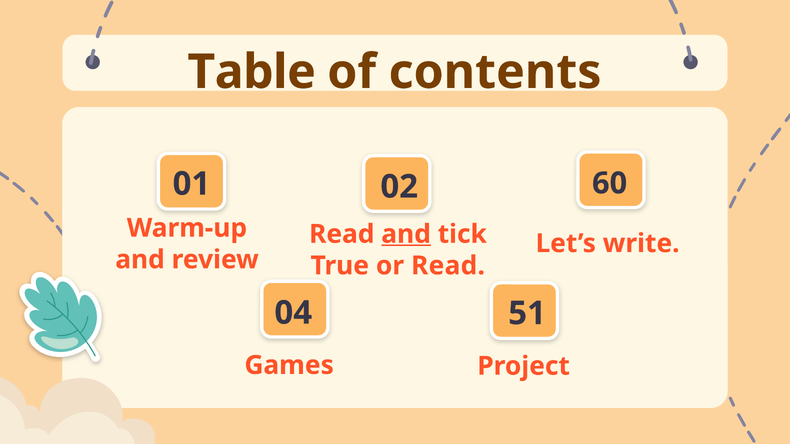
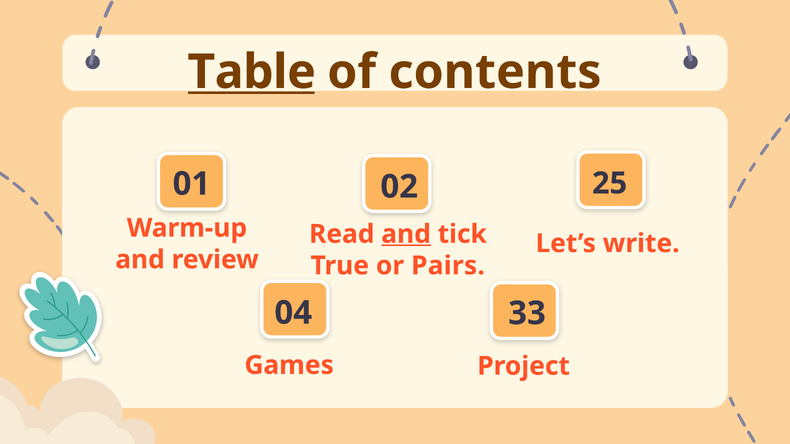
Table underline: none -> present (252, 72)
60: 60 -> 25 (610, 183)
or Read: Read -> Pairs (448, 266)
51: 51 -> 33 (527, 314)
